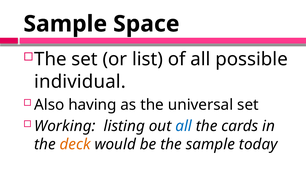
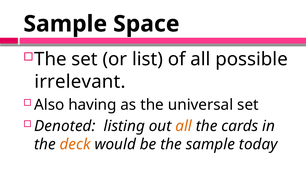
individual: individual -> irrelevant (80, 82)
Working: Working -> Denoted (65, 126)
all colour: blue -> orange (184, 126)
